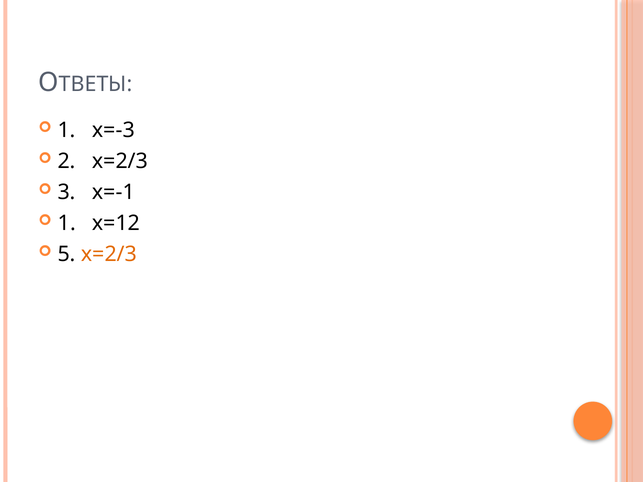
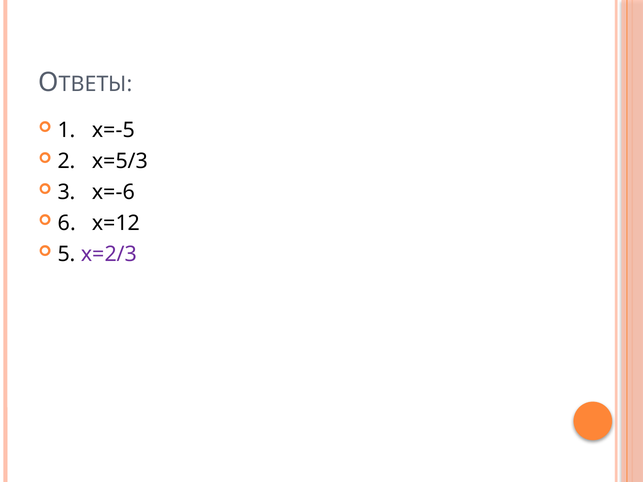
х=-3: х=-3 -> х=-5 (114, 130)
2 х=2/3: х=2/3 -> х=5/3 (120, 161)
х=-1: х=-1 -> х=-6 (114, 192)
1: 1 -> 6 (67, 223)
х=2/3 colour: orange -> purple (109, 254)
